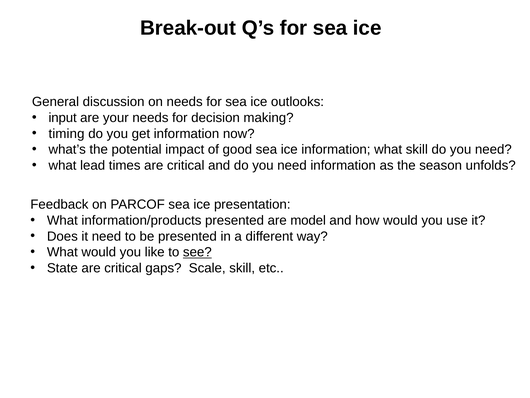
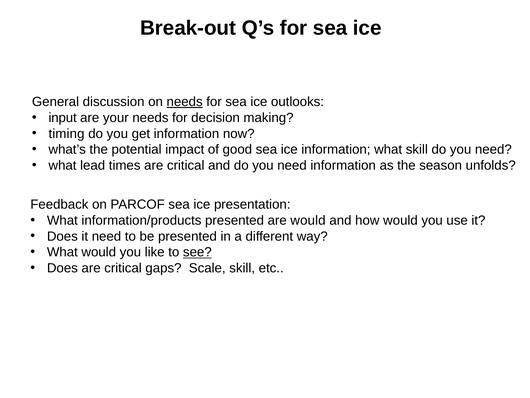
needs underline: none -> present (185, 102)
are model: model -> would (308, 220)
State: State -> Does (62, 268)
